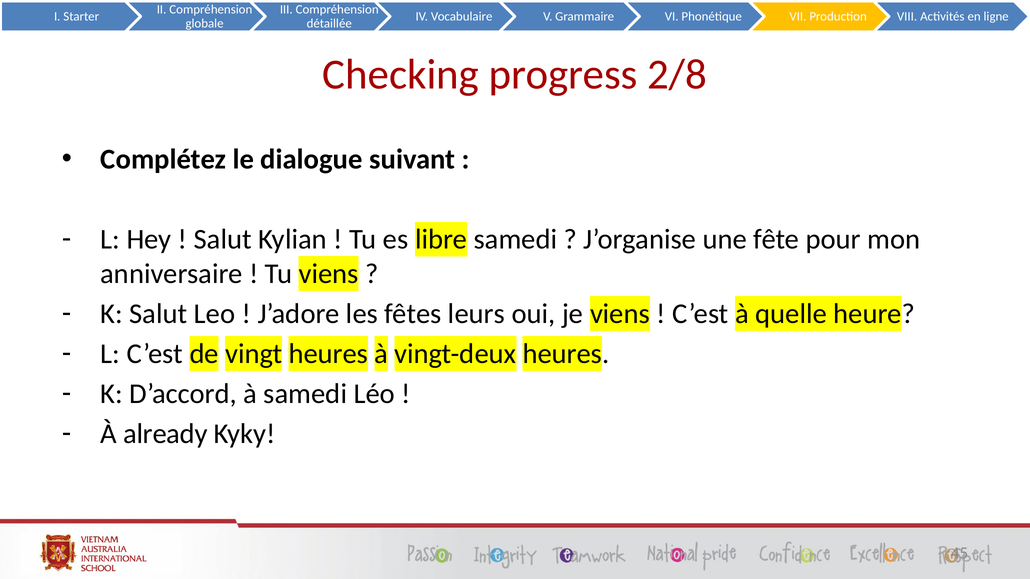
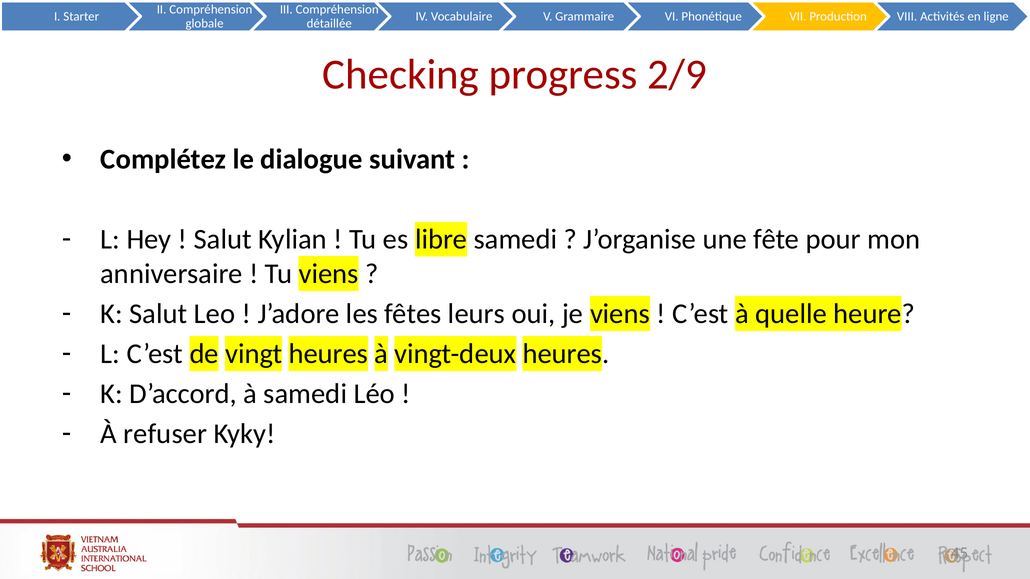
2/8: 2/8 -> 2/9 (677, 74)
already: already -> refuser (165, 434)
